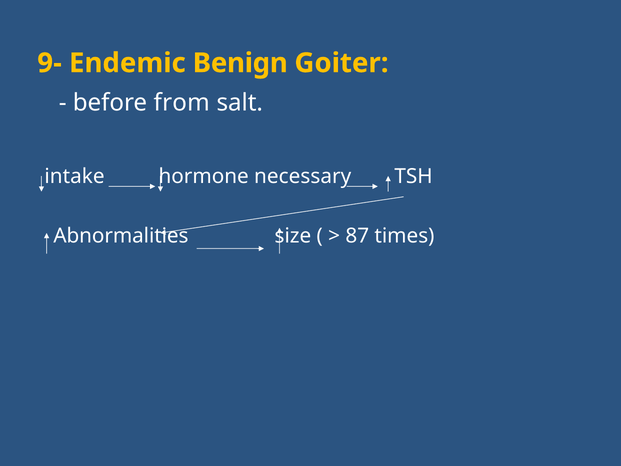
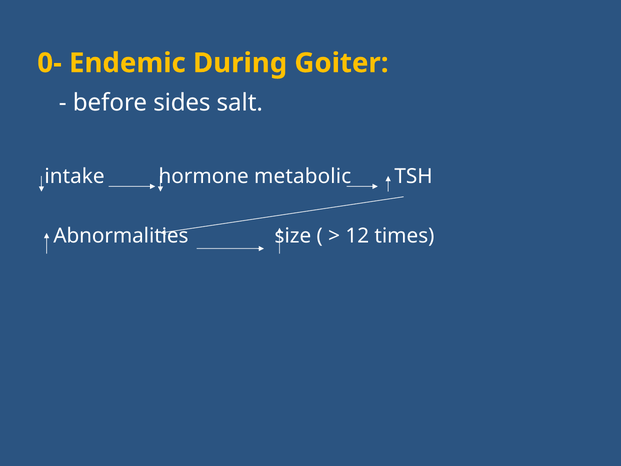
9-: 9- -> 0- (50, 63)
Benign: Benign -> During (240, 63)
from: from -> sides (182, 103)
necessary: necessary -> metabolic (303, 176)
87: 87 -> 12 (357, 236)
